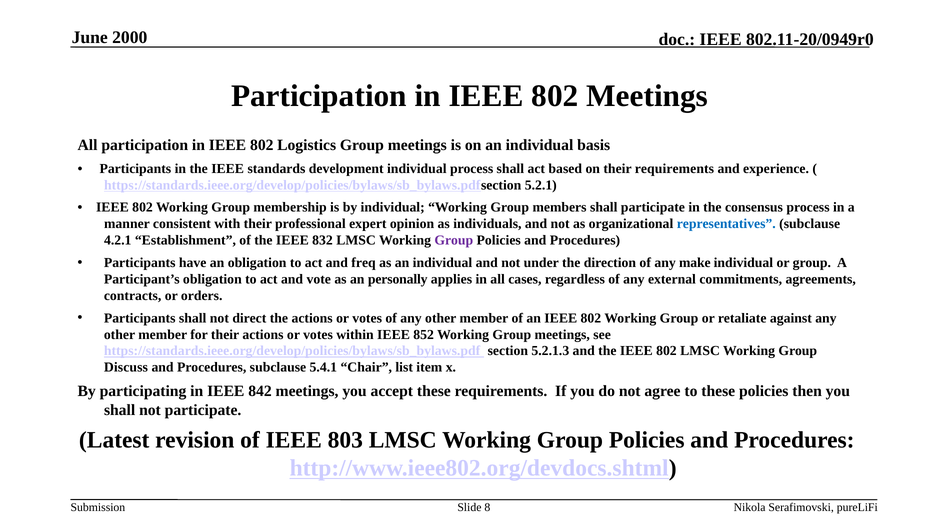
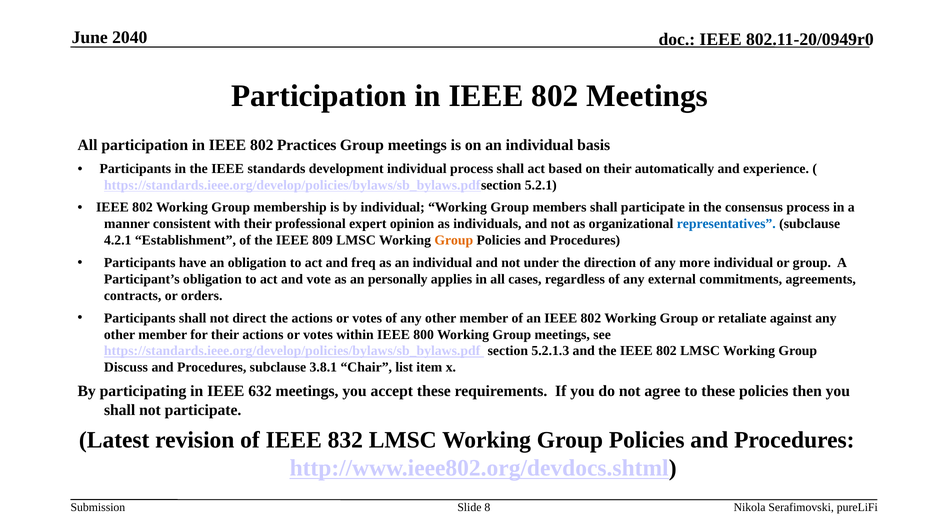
2000: 2000 -> 2040 (130, 37)
Logistics: Logistics -> Practices (307, 145)
their requirements: requirements -> automatically (674, 169)
832: 832 -> 809 (322, 240)
Group colour: purple -> orange (454, 240)
make: make -> more (695, 263)
852: 852 -> 800 (424, 334)
5.4.1: 5.4.1 -> 3.8.1 (323, 367)
842: 842 -> 632 (260, 391)
803: 803 -> 832 (345, 440)
